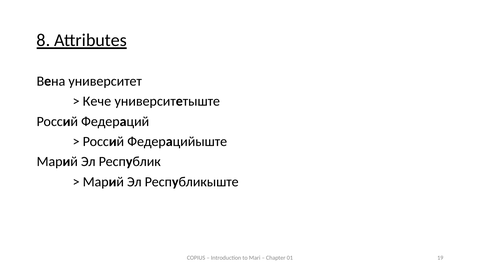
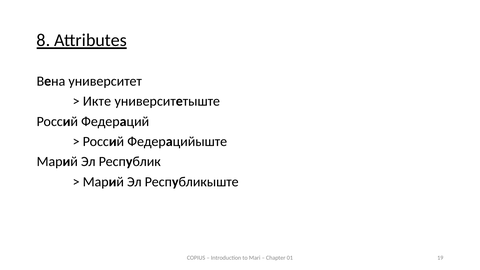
Кече: Кече -> Икте (97, 101)
